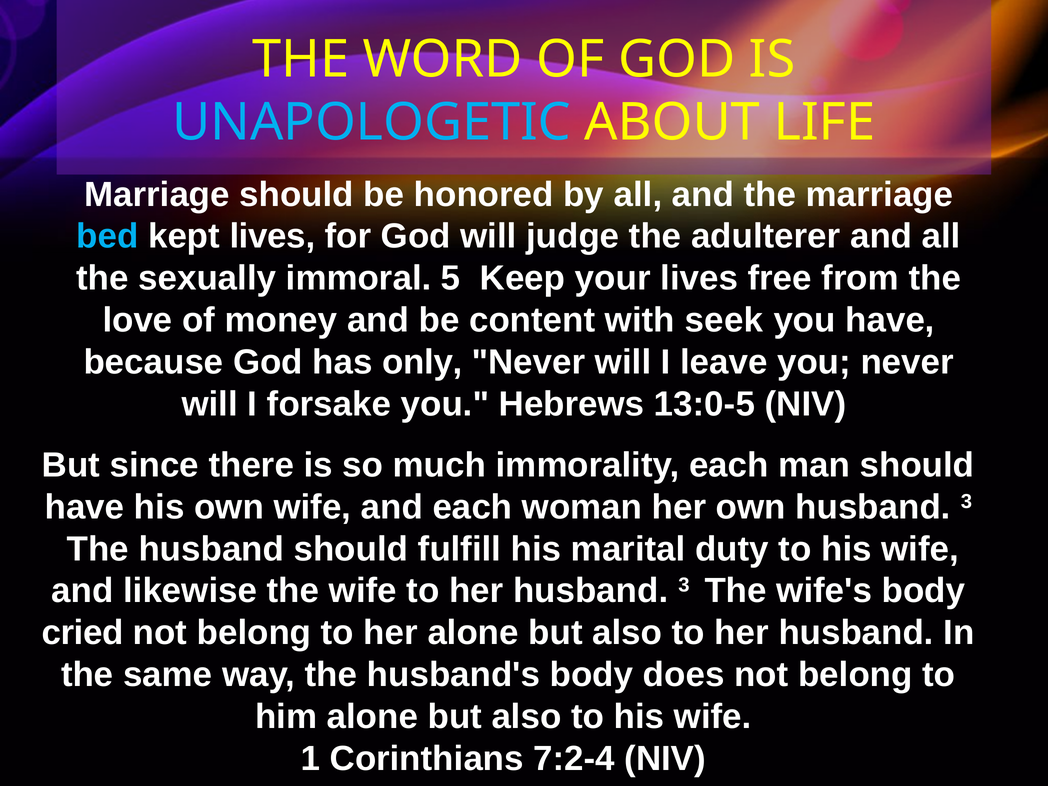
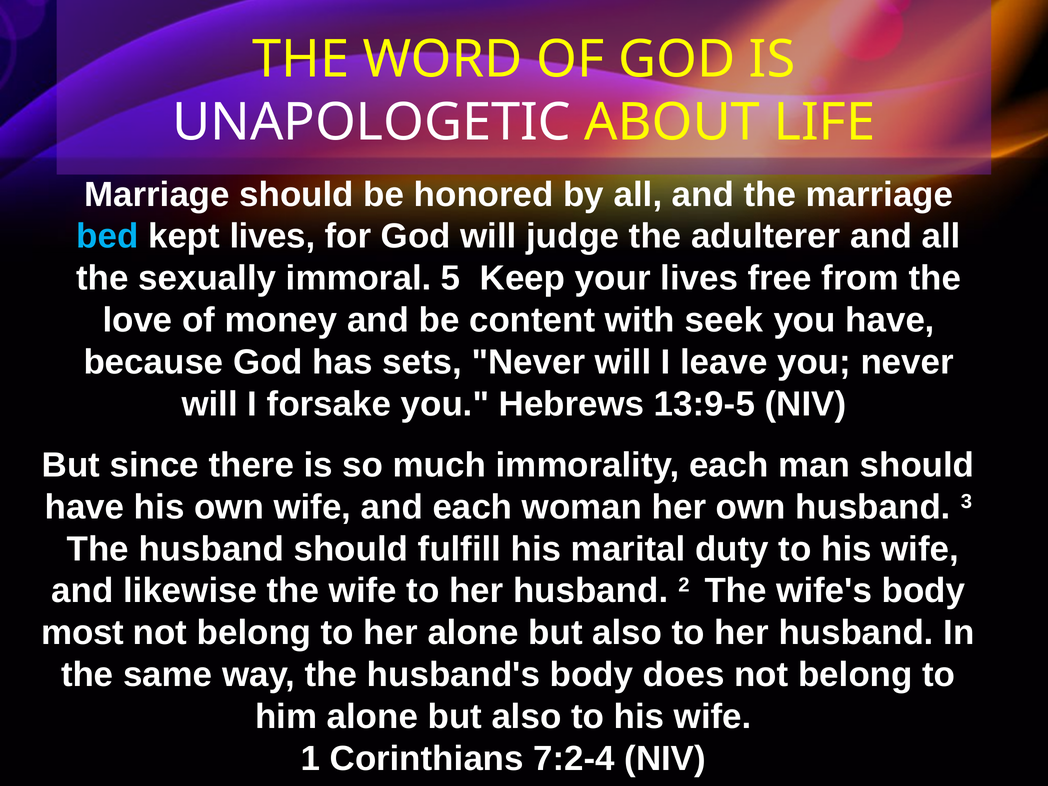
UNAPOLOGETIC colour: light blue -> white (372, 122)
only: only -> sets (422, 362)
13:0-5: 13:0-5 -> 13:9-5 (704, 404)
her husband 3: 3 -> 2 (684, 585)
cried: cried -> most (83, 633)
